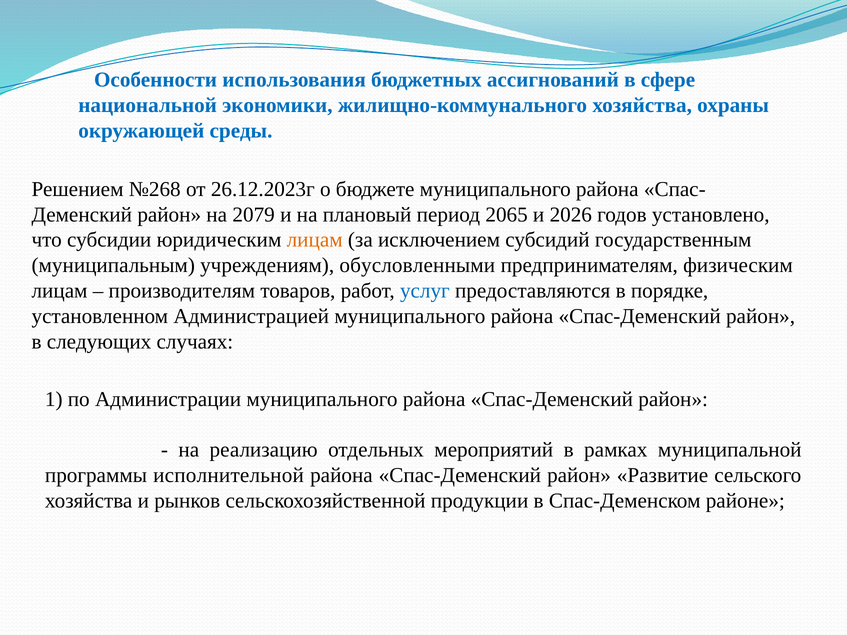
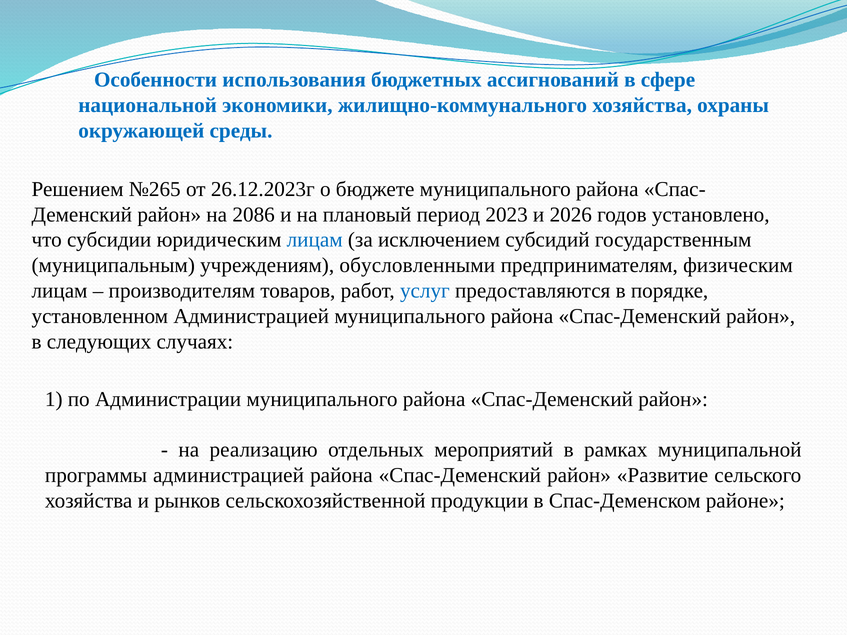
№268: №268 -> №265 (155, 189)
2079: 2079 -> 2086 (254, 215)
2065: 2065 -> 2023 (507, 215)
лицам colour: orange -> blue (315, 240)
программы исполнительной: исполнительной -> администрацией (229, 475)
